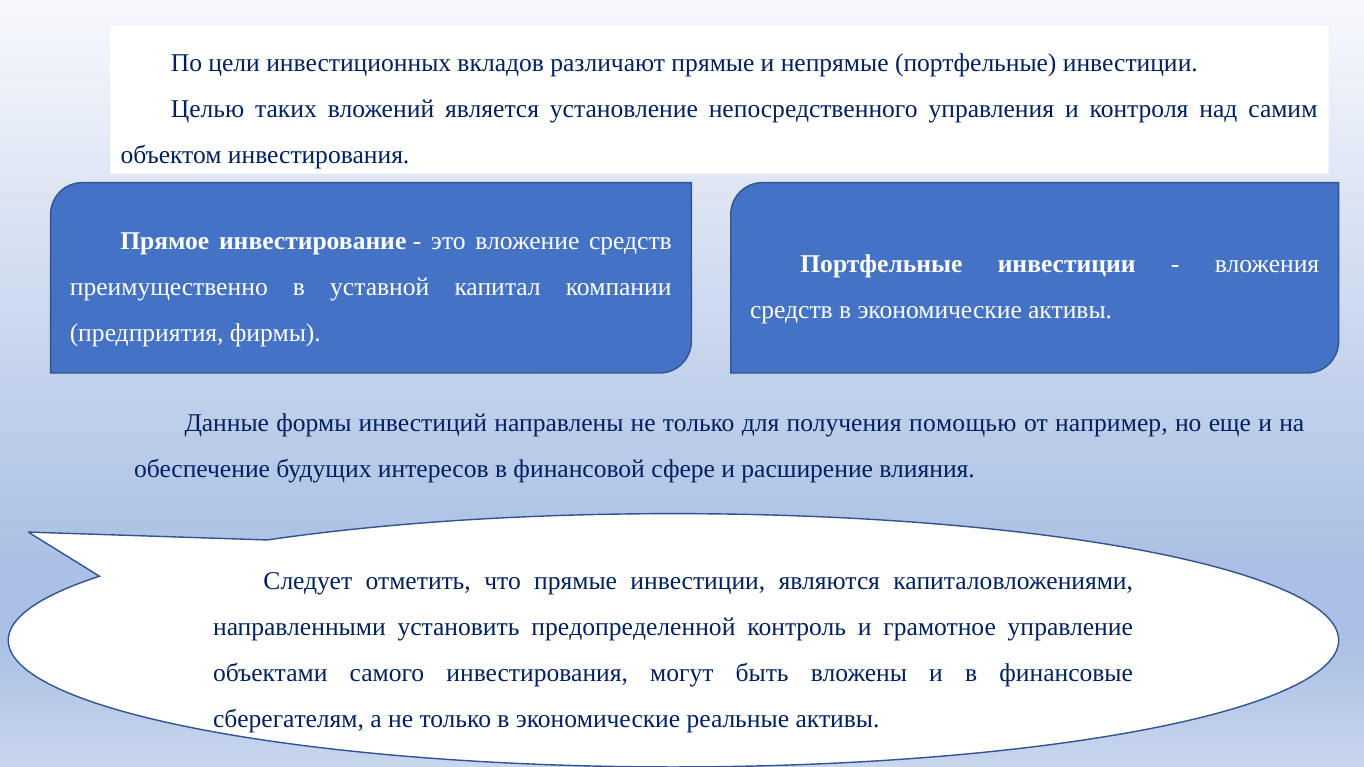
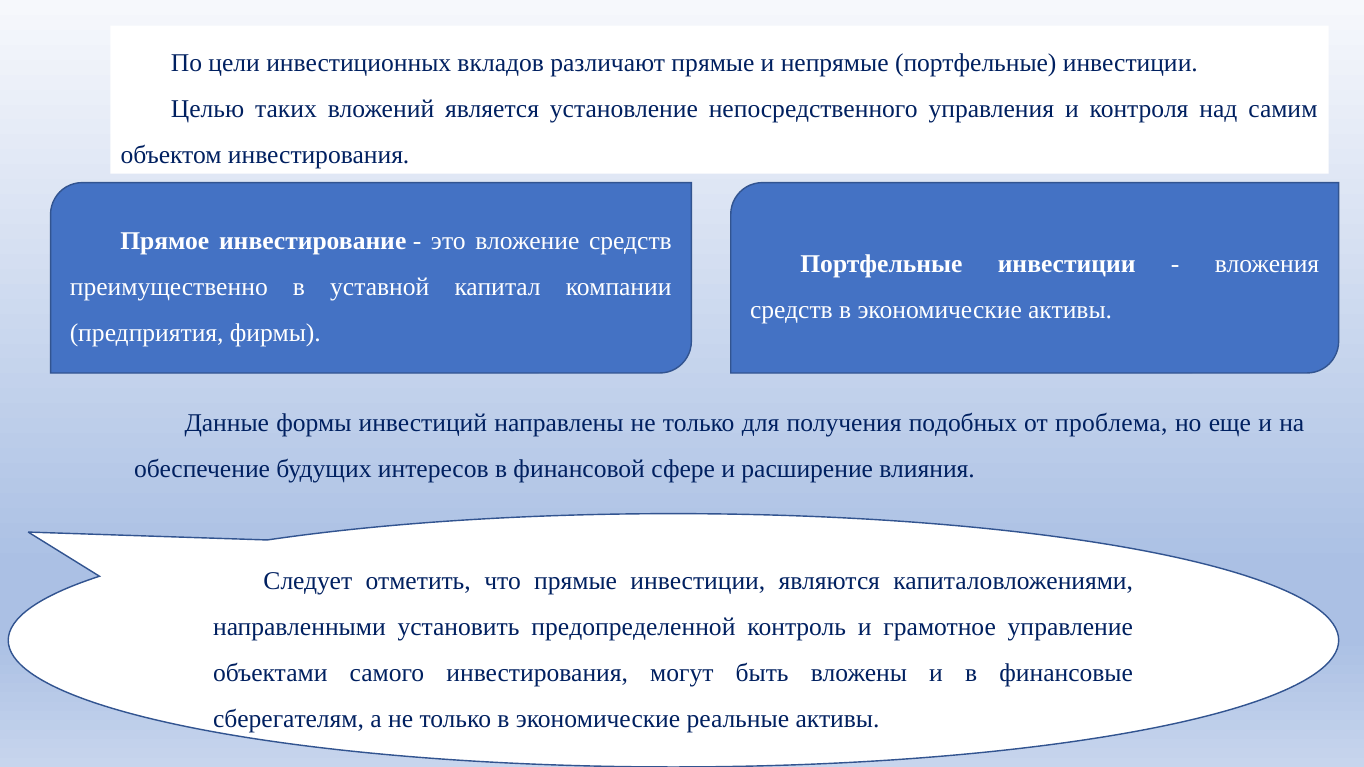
помощью: помощью -> подобных (963, 424)
например: например -> проблема (1111, 424)
